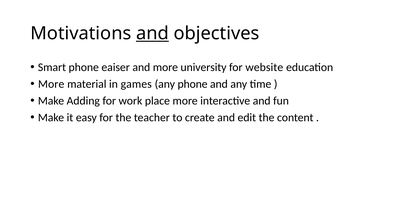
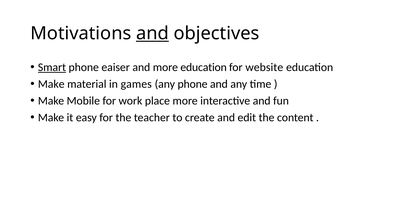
Smart underline: none -> present (52, 67)
more university: university -> education (204, 67)
More: More -> Make (51, 84)
Adding: Adding -> Mobile (83, 101)
